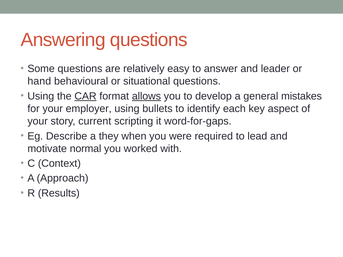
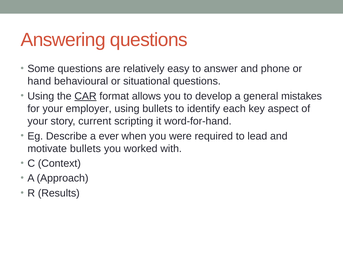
leader: leader -> phone (275, 69)
allows underline: present -> none (146, 96)
word-for-gaps: word-for-gaps -> word-for-hand (198, 121)
they: they -> ever (109, 136)
motivate normal: normal -> bullets (85, 149)
